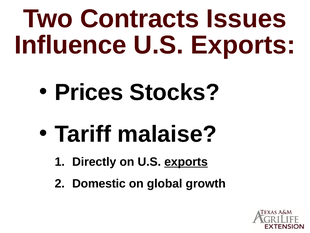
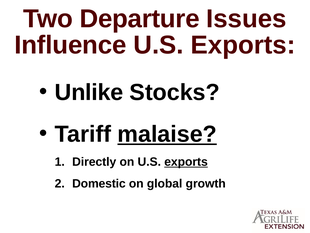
Contracts: Contracts -> Departure (140, 19)
Prices: Prices -> Unlike (89, 92)
malaise underline: none -> present (167, 134)
